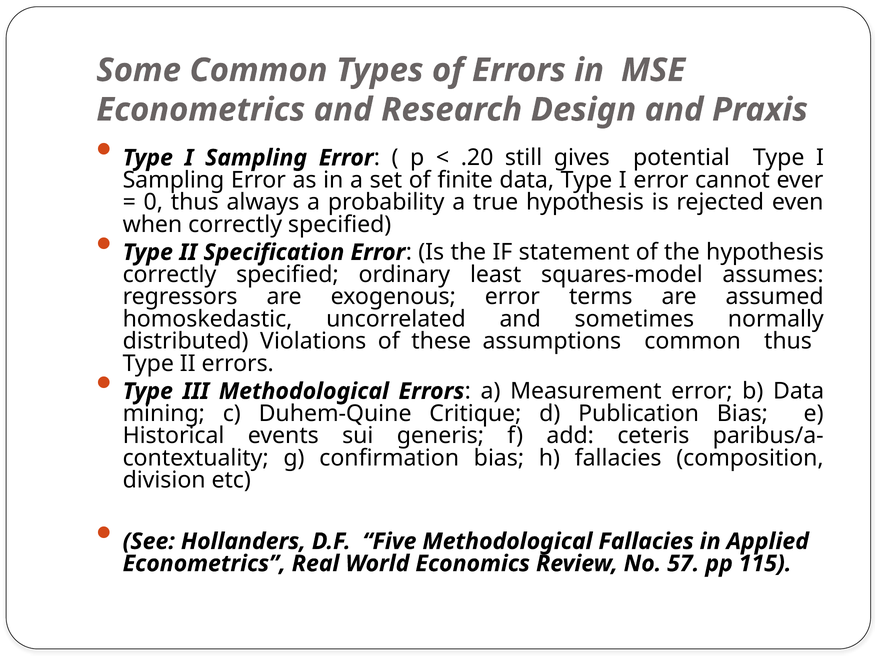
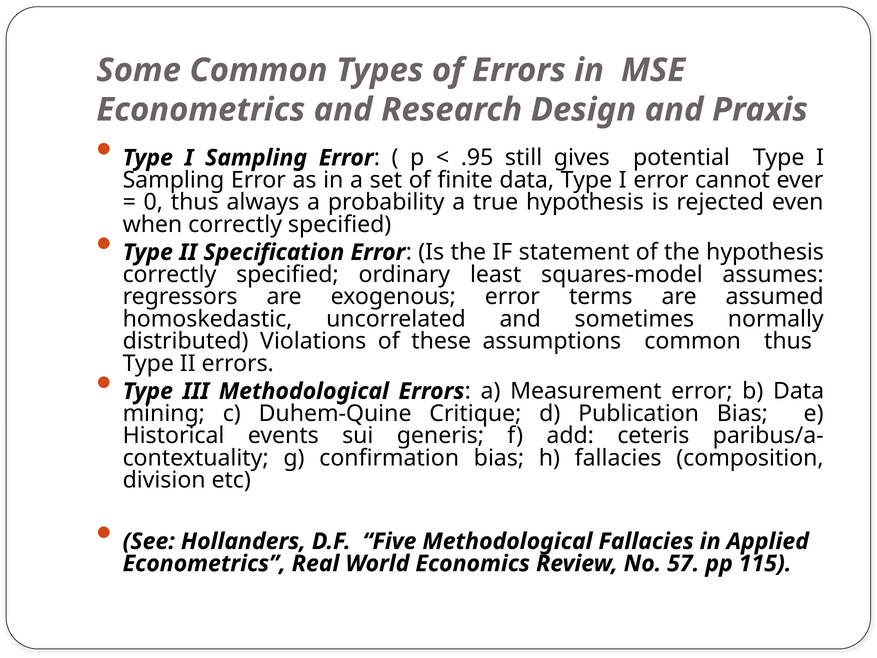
.20: .20 -> .95 (477, 158)
